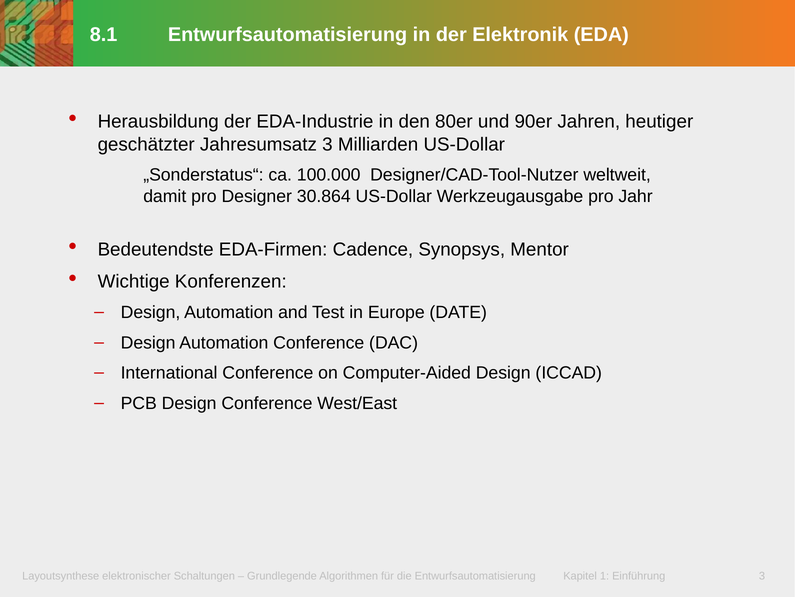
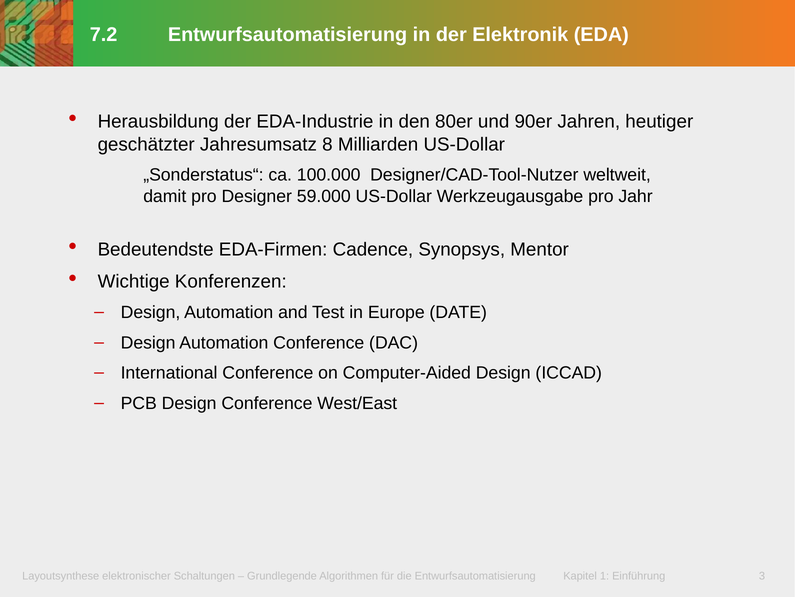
8.1: 8.1 -> 7.2 (104, 35)
Jahresumsatz 3: 3 -> 8 (327, 144)
30.864: 30.864 -> 59.000 (324, 196)
